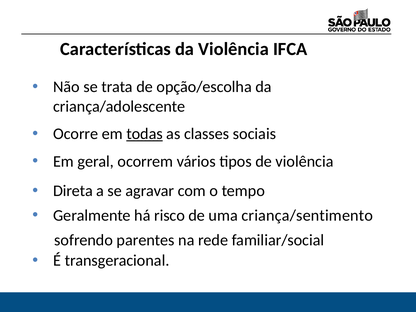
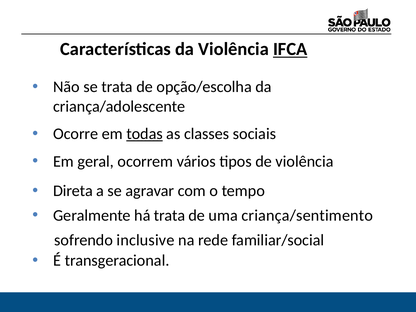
IFCA underline: none -> present (290, 49)
há risco: risco -> trata (170, 215)
parentes: parentes -> inclusive (145, 240)
